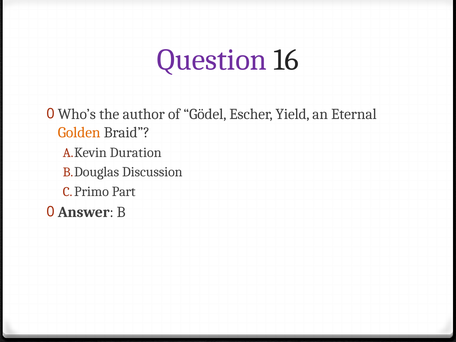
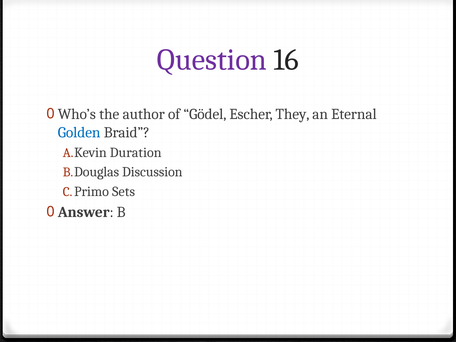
Yield: Yield -> They (292, 114)
Golden colour: orange -> blue (79, 132)
Part: Part -> Sets (124, 192)
